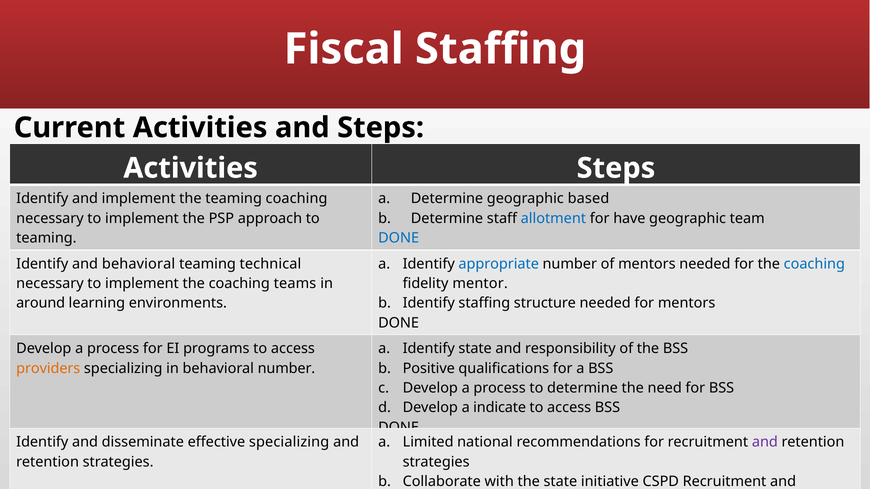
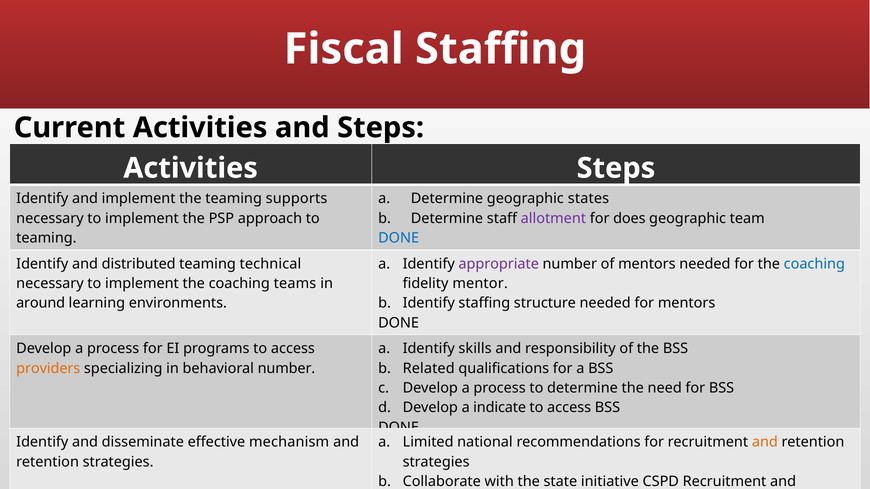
teaming coaching: coaching -> supports (297, 199)
based: based -> states (588, 199)
allotment colour: blue -> purple (553, 219)
have: have -> does (629, 219)
and behavioral: behavioral -> distributed (139, 264)
appropriate colour: blue -> purple (499, 264)
Identify state: state -> skills (475, 349)
Positive: Positive -> Related (429, 369)
effective specializing: specializing -> mechanism (289, 442)
and colour: purple -> orange (765, 442)
